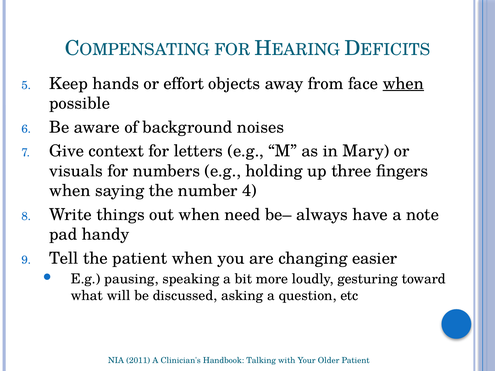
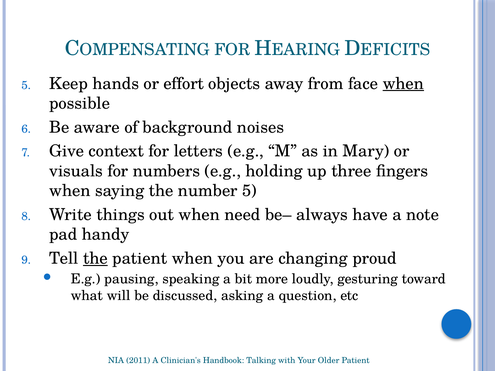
number 4: 4 -> 5 (249, 191)
the underline: none -> present (95, 259)
easier: easier -> proud (375, 259)
